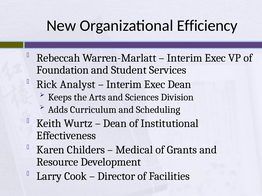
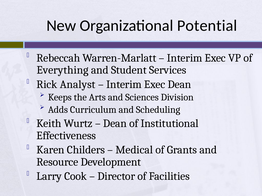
Efficiency: Efficiency -> Potential (207, 26)
Foundation: Foundation -> Everything (63, 70)
